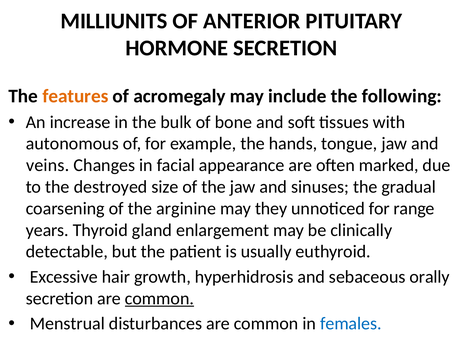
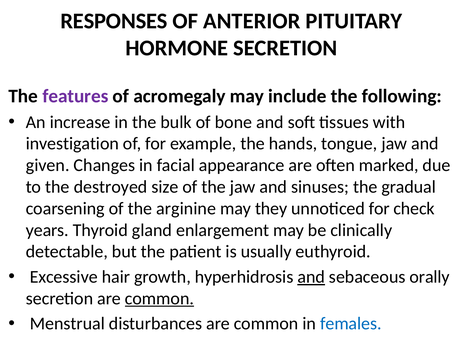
MILLIUNITS: MILLIUNITS -> RESPONSES (114, 21)
features colour: orange -> purple (75, 96)
autonomous: autonomous -> investigation (72, 144)
veins: veins -> given (48, 165)
range: range -> check (414, 209)
and underline: none -> present (311, 277)
